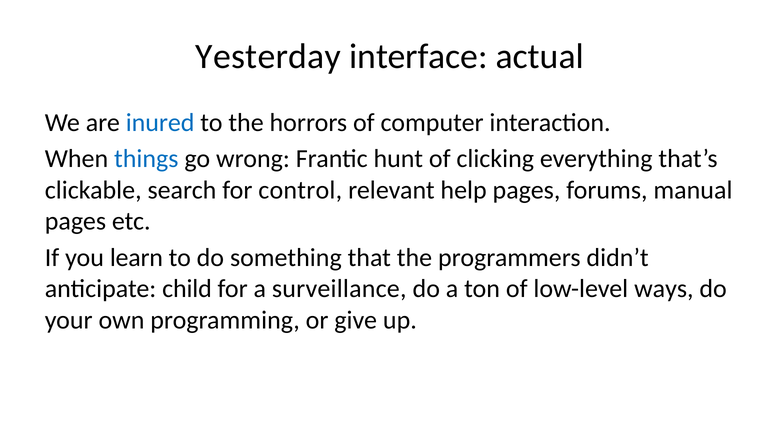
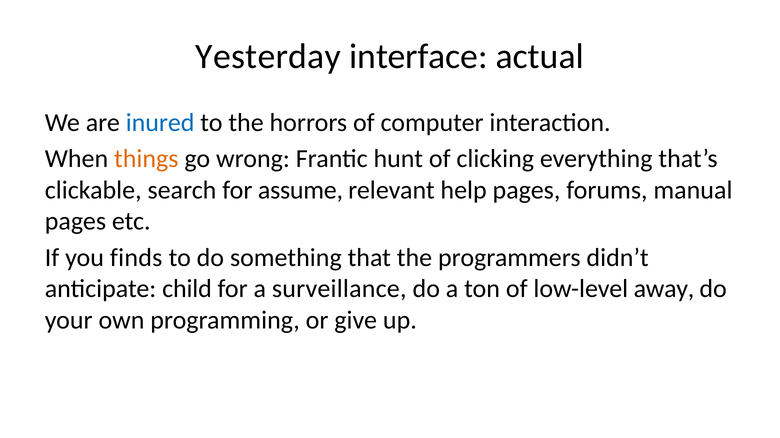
things colour: blue -> orange (146, 159)
control: control -> assume (300, 190)
learn: learn -> finds (136, 258)
ways: ways -> away (664, 289)
